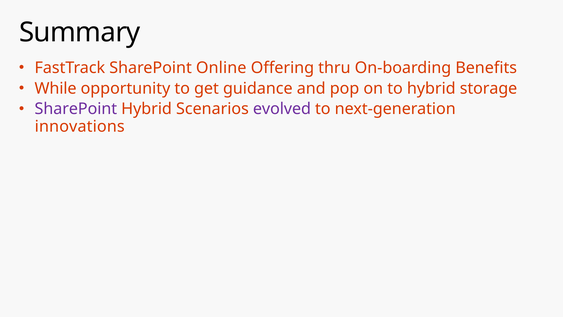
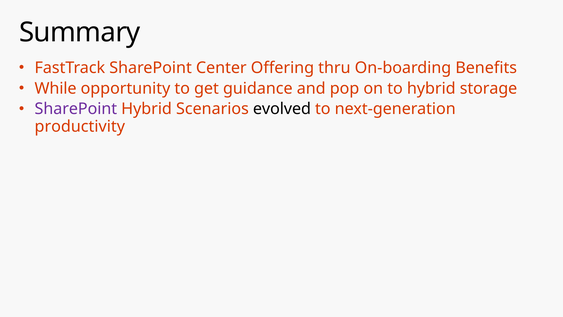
Online: Online -> Center (221, 68)
evolved colour: purple -> black (282, 109)
innovations: innovations -> productivity (80, 126)
